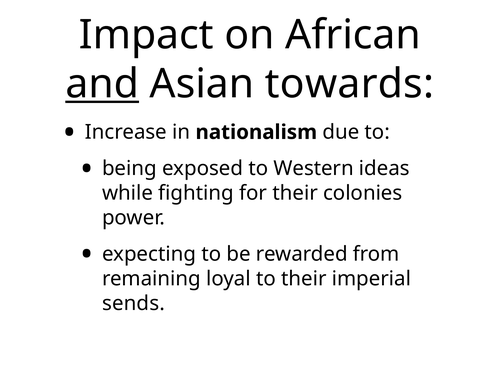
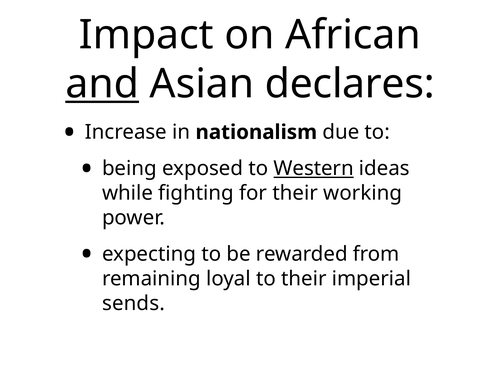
towards: towards -> declares (350, 84)
Western underline: none -> present (314, 169)
colonies: colonies -> working (363, 193)
